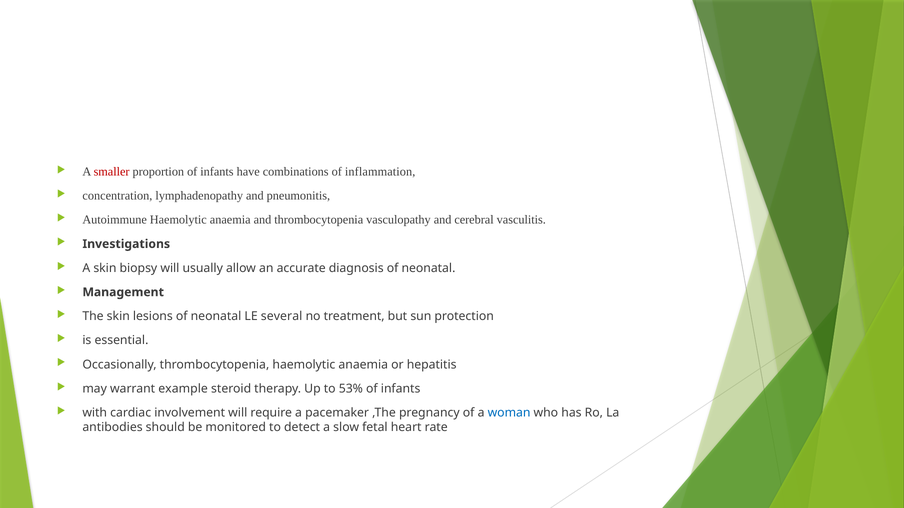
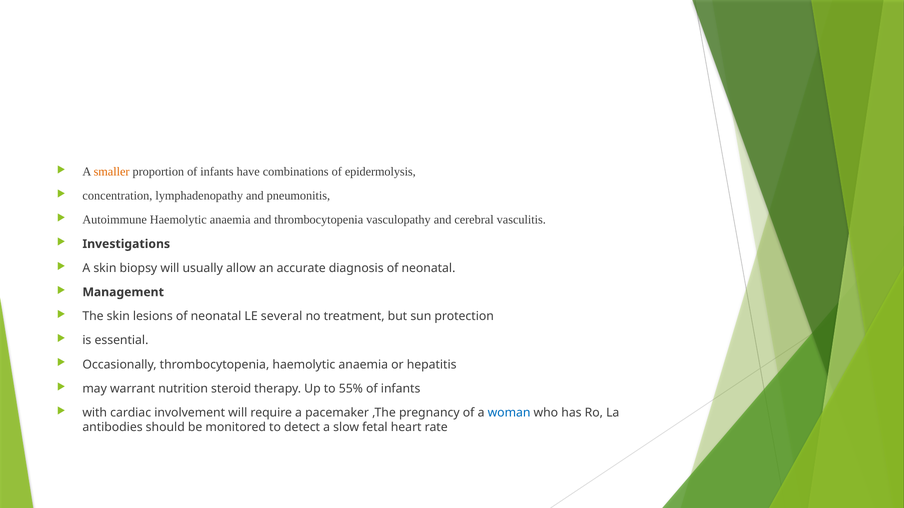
smaller colour: red -> orange (112, 172)
inflammation: inflammation -> epidermolysis (380, 172)
example: example -> nutrition (183, 389)
53%: 53% -> 55% (351, 389)
